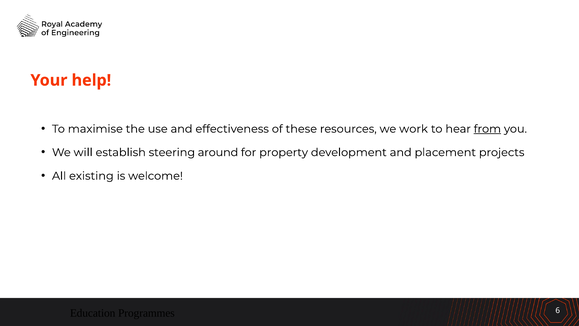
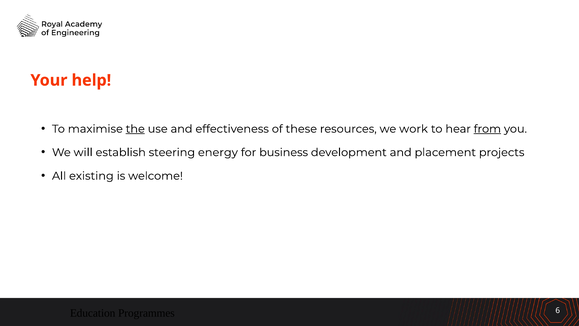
the underline: none -> present (135, 129)
around: around -> energy (218, 152)
property: property -> business (284, 152)
